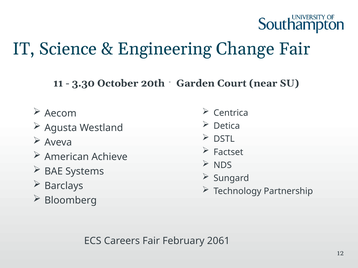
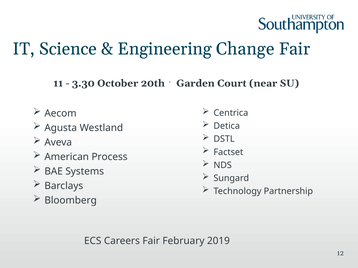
Achieve: Achieve -> Process (110, 157)
2061: 2061 -> 2019 (218, 241)
